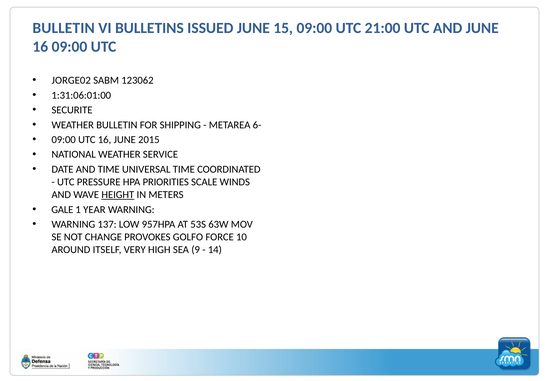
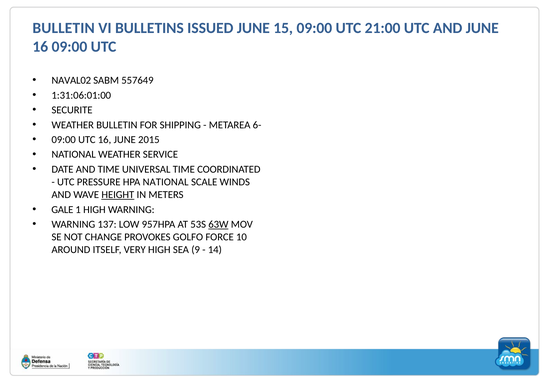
JORGE02: JORGE02 -> NAVAL02 (71, 80)
123062: 123062 -> 557649 (137, 80)
HPA PRIORITIES: PRIORITIES -> NATIONAL (166, 182)
1 YEAR: YEAR -> HIGH (94, 209)
63W underline: none -> present (218, 224)
